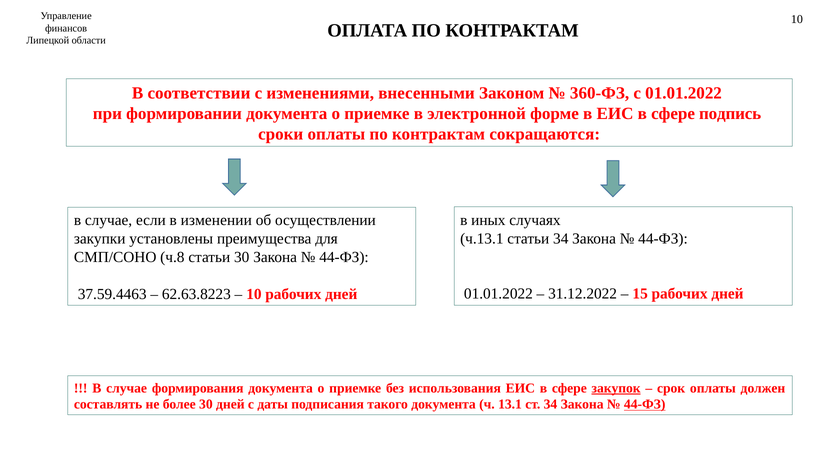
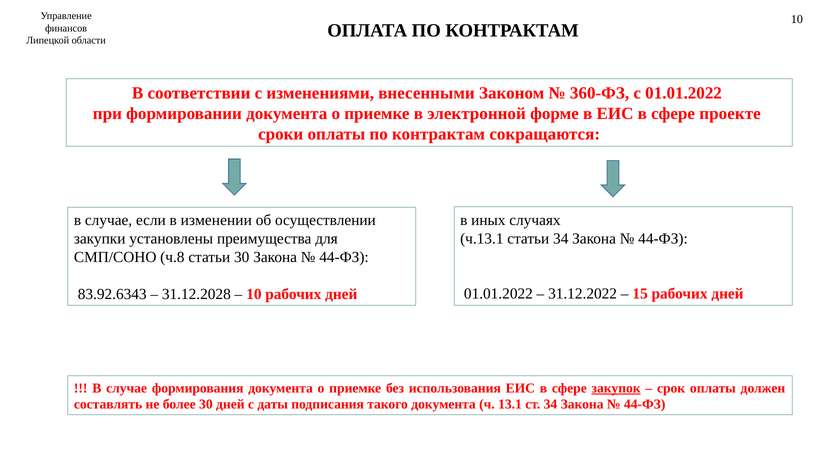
подпись: подпись -> проекте (730, 114)
37.59.4463: 37.59.4463 -> 83.92.6343 (112, 294)
62.63.8223: 62.63.8223 -> 31.12.2028 (196, 294)
44-ФЗ underline: present -> none (645, 404)
